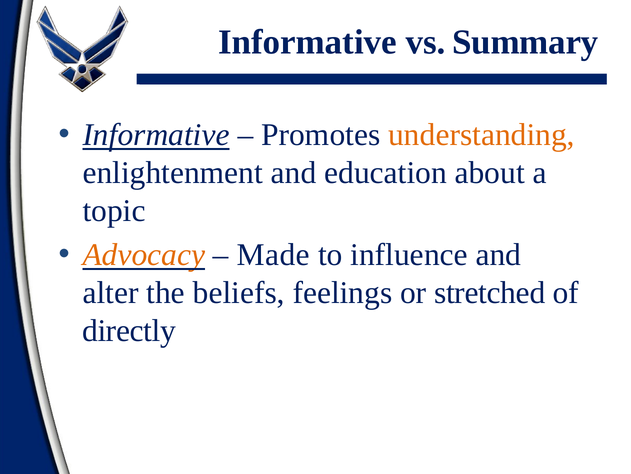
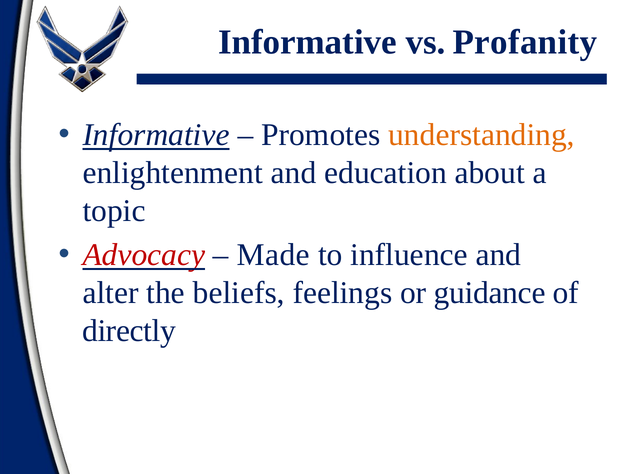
Summary: Summary -> Profanity (525, 42)
Advocacy colour: orange -> red (144, 255)
stretched: stretched -> guidance (490, 292)
